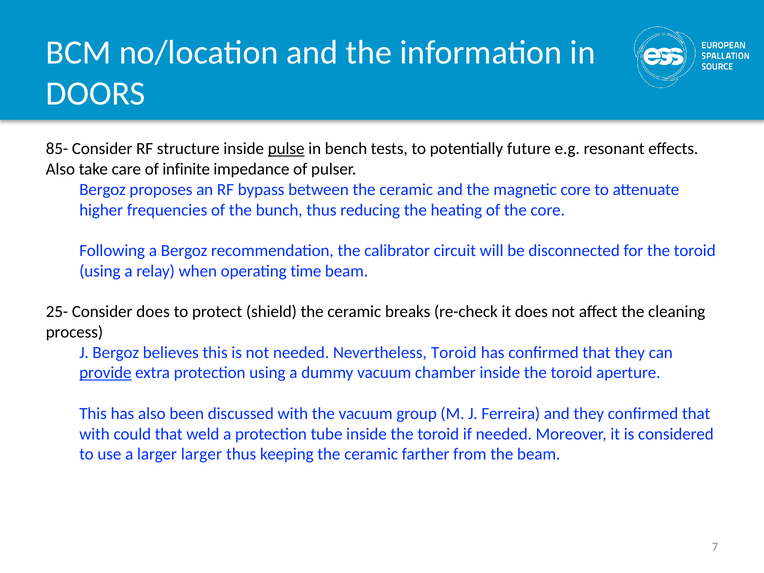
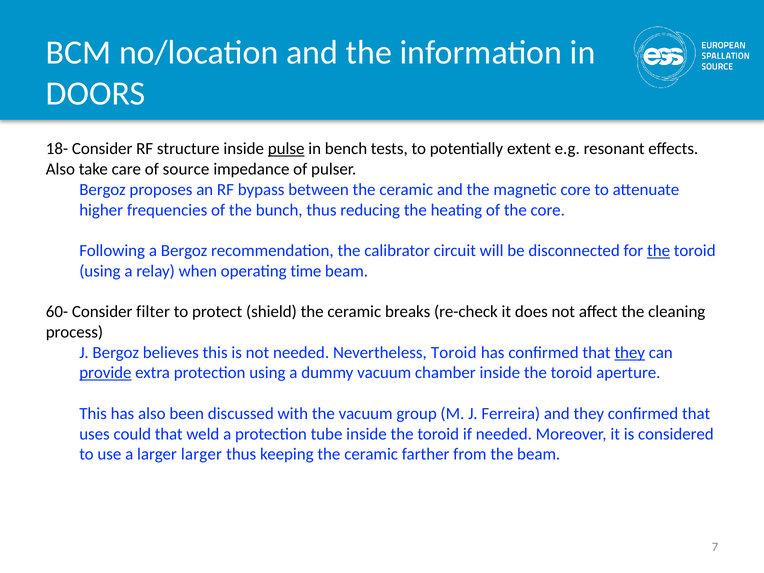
85-: 85- -> 18- (57, 149)
future: future -> extent (529, 149)
infinite: infinite -> source (186, 169)
the underline: none -> present (659, 251)
25-: 25- -> 60- (57, 312)
Consider does: does -> filter (153, 312)
they underline: none -> present (630, 353)
with: with -> uses (94, 434)
